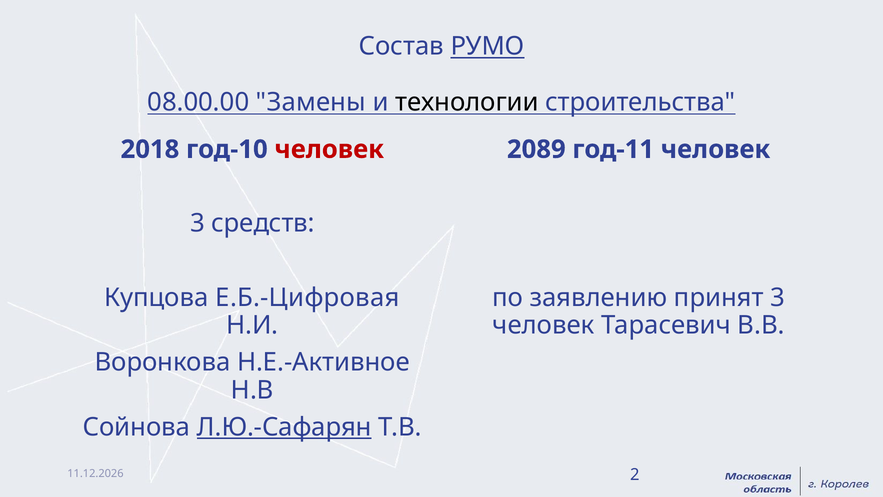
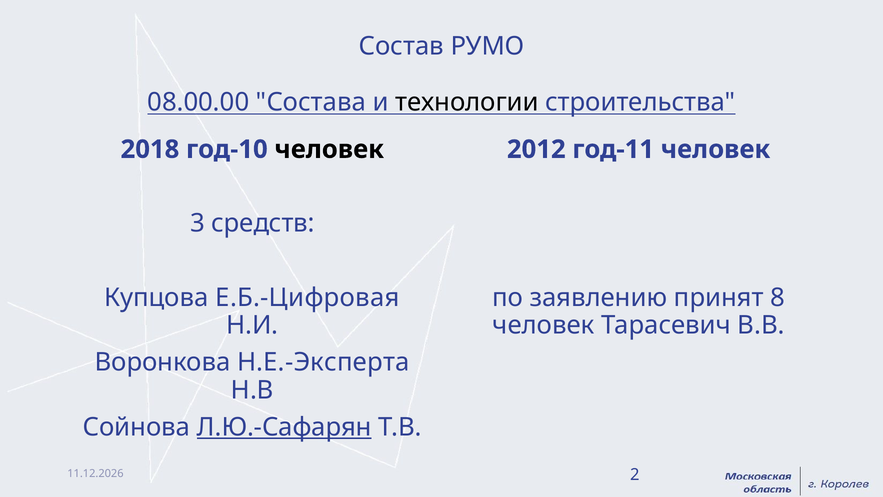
РУМО underline: present -> none (487, 46)
Замены: Замены -> Состава (311, 102)
человек colour: red -> black (329, 149)
2089: 2089 -> 2012 (536, 149)
принят 3: 3 -> 8 (778, 297)
Н.Е.-Активное: Н.Е.-Активное -> Н.Е.-Эксперта (323, 362)
